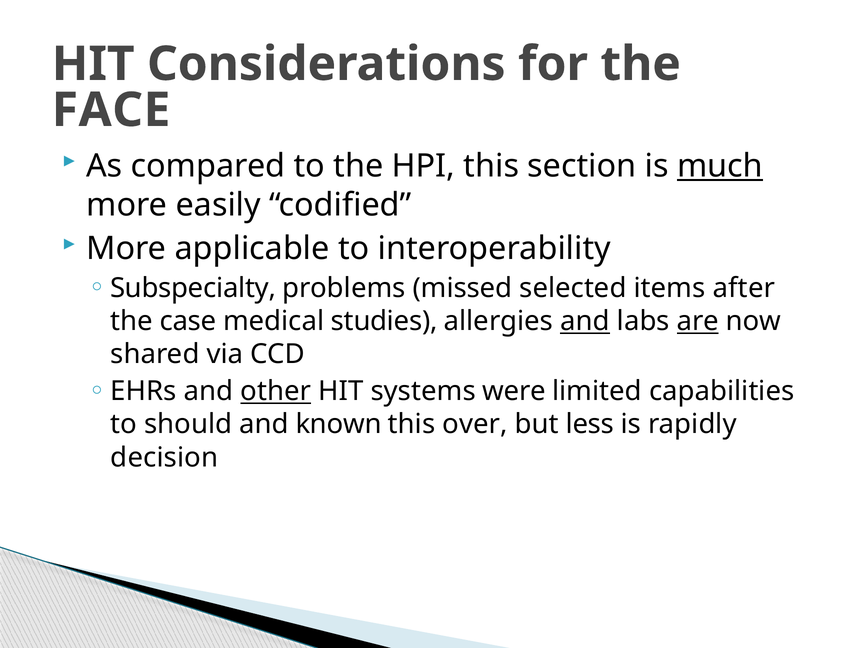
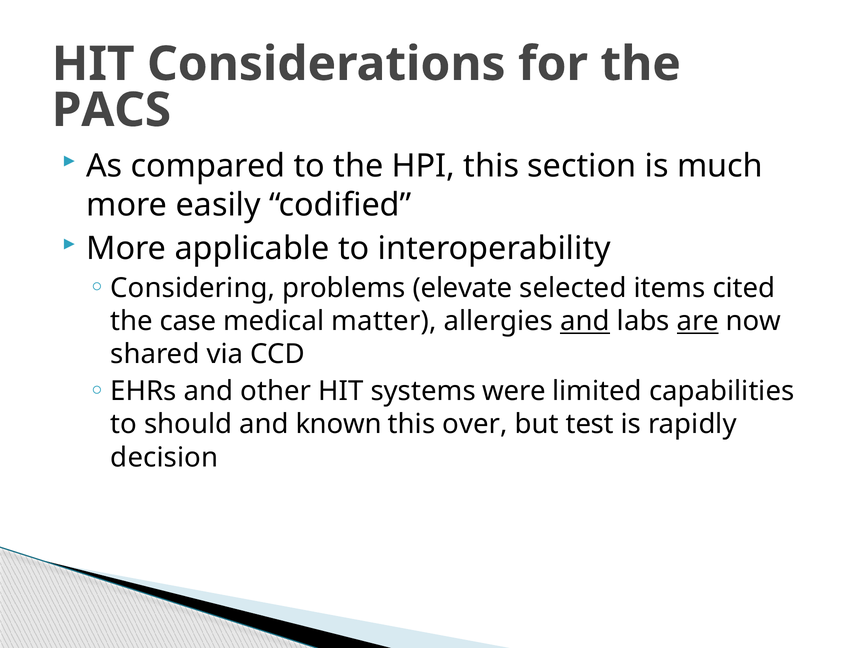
FACE: FACE -> PACS (111, 110)
much underline: present -> none (720, 166)
Subspecialty: Subspecialty -> Considering (193, 288)
missed: missed -> elevate (463, 288)
after: after -> cited (744, 288)
studies: studies -> matter (384, 321)
other underline: present -> none (276, 391)
less: less -> test (590, 424)
